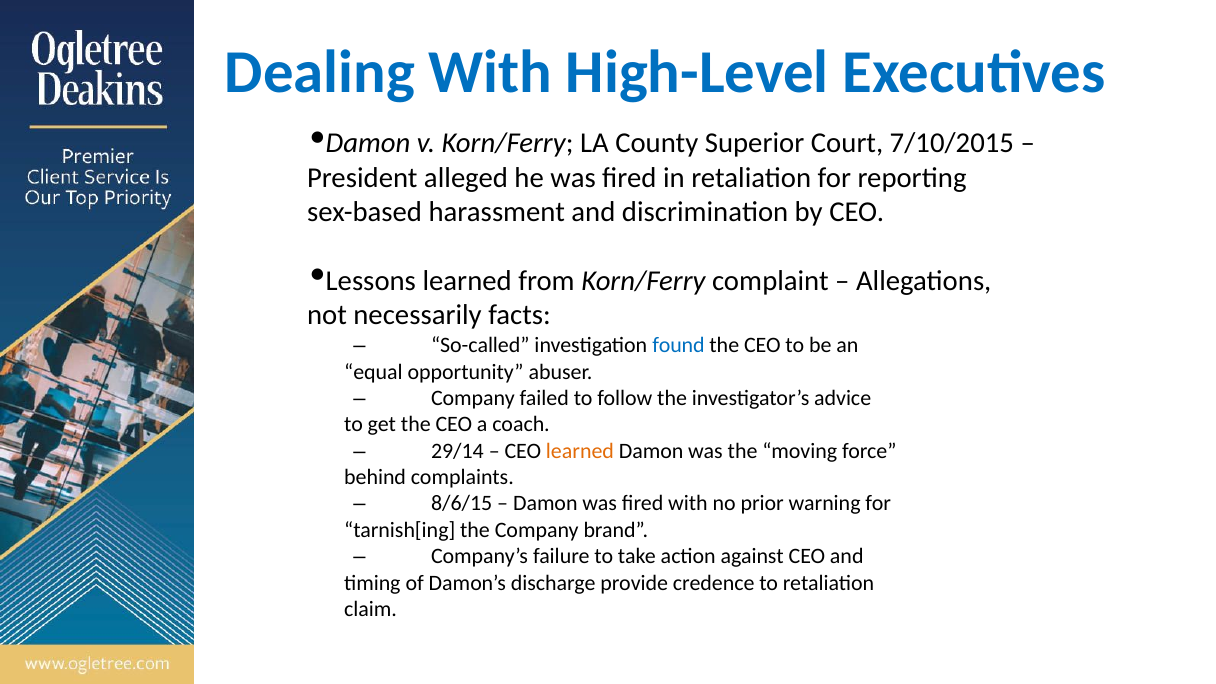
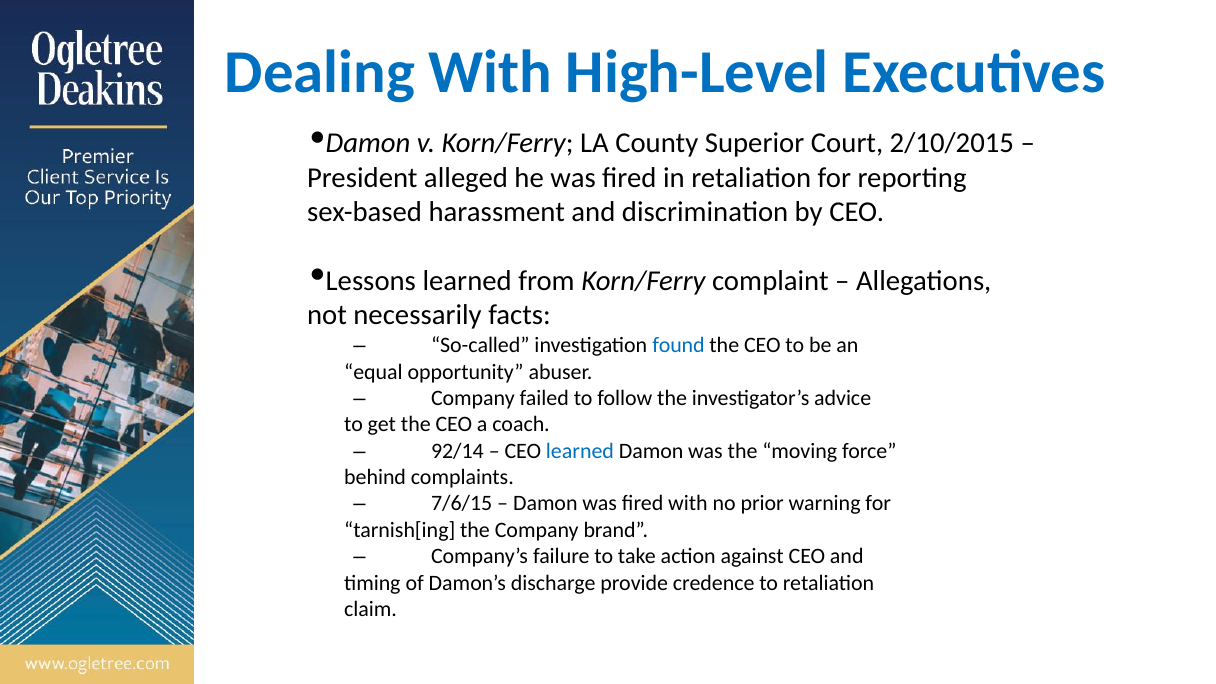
7/10/2015: 7/10/2015 -> 2/10/2015 (952, 143)
29/14: 29/14 -> 92/14 (457, 451)
learned colour: orange -> blue (580, 451)
8/6/15: 8/6/15 -> 7/6/15 (462, 504)
